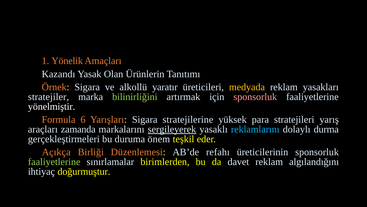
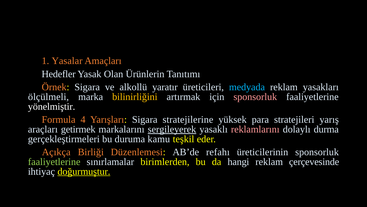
Yönelik: Yönelik -> Yasalar (67, 61)
Kazandı: Kazandı -> Hedefler (59, 74)
medyada colour: yellow -> light blue (247, 87)
stratejiler: stratejiler -> ölçülmeli (48, 97)
bilinirliğini colour: light green -> yellow (135, 97)
6: 6 -> 4 (83, 119)
zamanda: zamanda -> getirmek (78, 129)
reklamlarını colour: light blue -> pink (255, 129)
önem: önem -> kamu (159, 139)
davet: davet -> hangi (238, 161)
algılandığını: algılandığını -> çerçevesinde (314, 161)
doğurmuştur underline: none -> present (84, 171)
